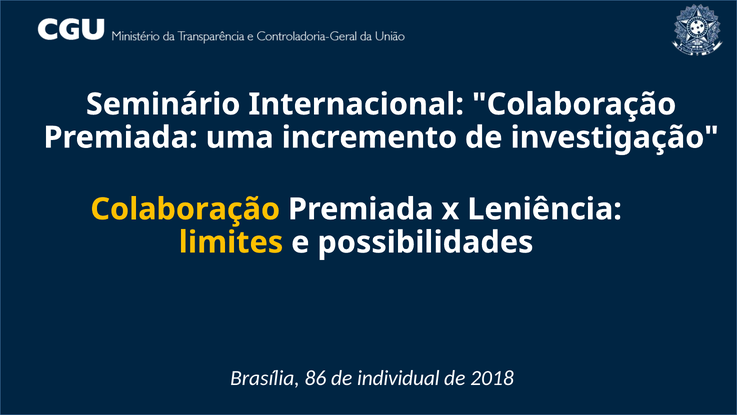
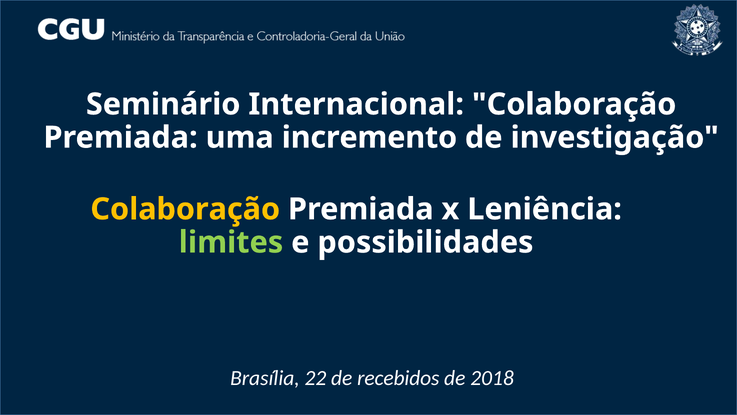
limites colour: yellow -> light green (231, 242)
86: 86 -> 22 (315, 378)
individual: individual -> recebidos (398, 378)
